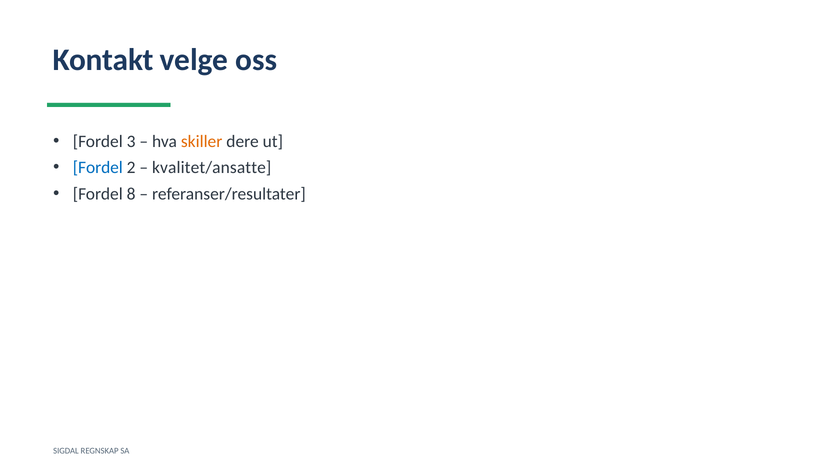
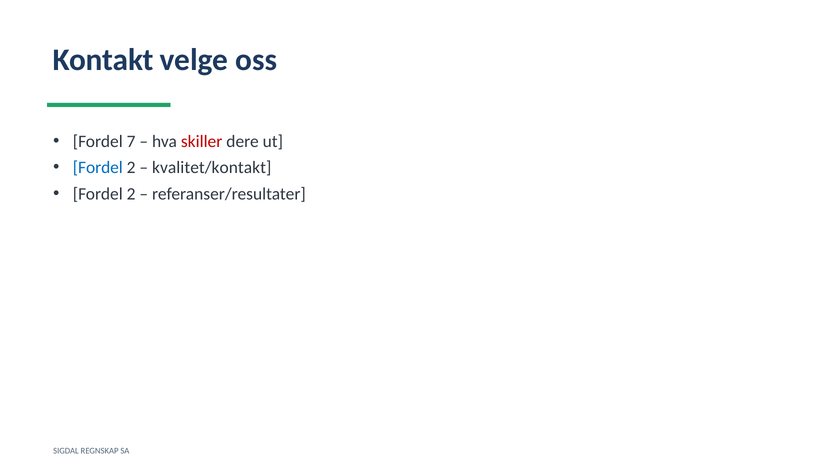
3: 3 -> 7 (131, 142)
skiller colour: orange -> red (202, 142)
kvalitet/ansatte: kvalitet/ansatte -> kvalitet/kontakt (212, 168)
8: 8 -> 2 (131, 194)
